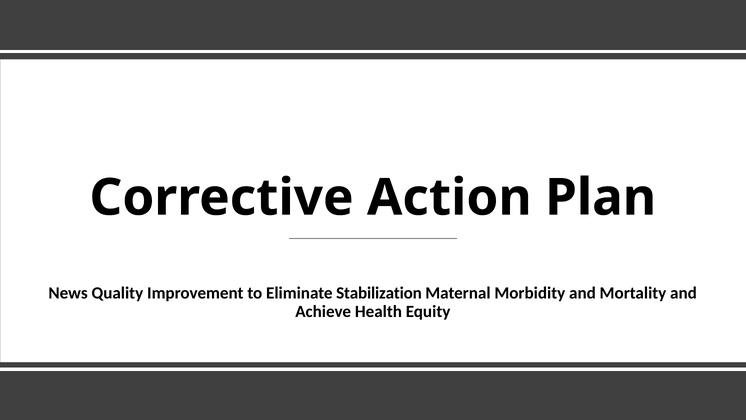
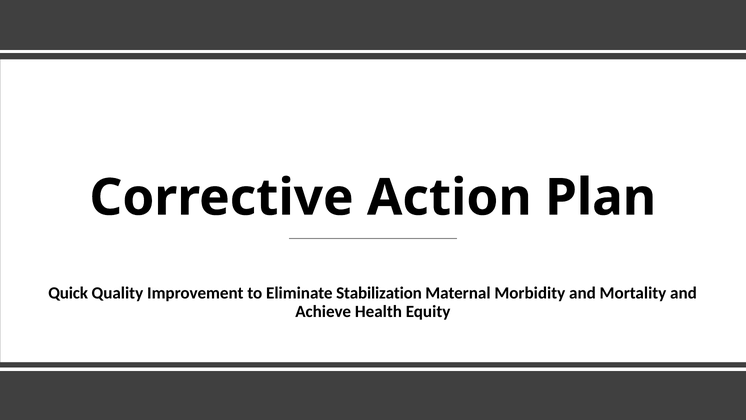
News: News -> Quick (68, 293)
